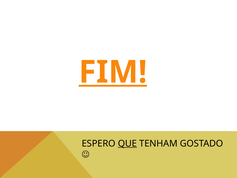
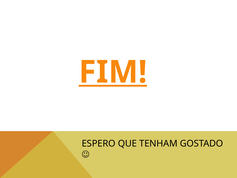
QUE underline: present -> none (127, 143)
